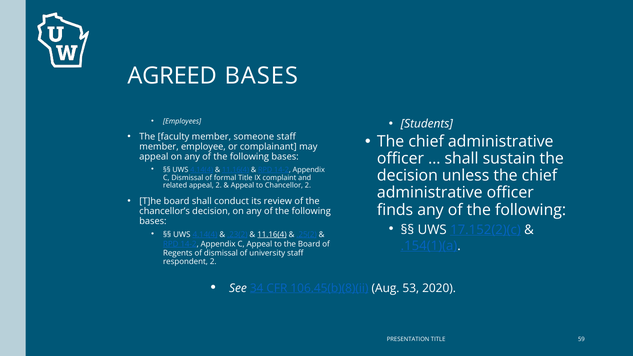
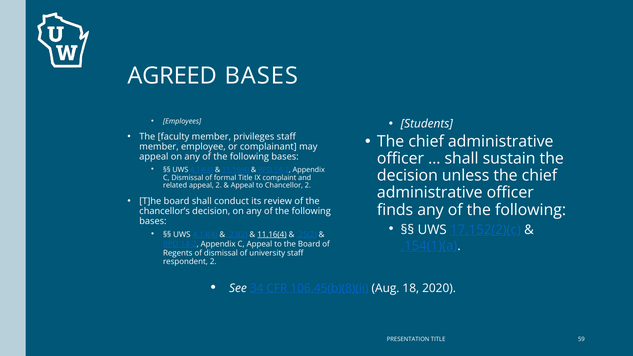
someone: someone -> privileges (254, 137)
53: 53 -> 18 (411, 288)
